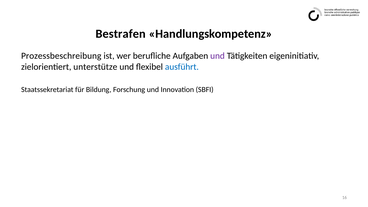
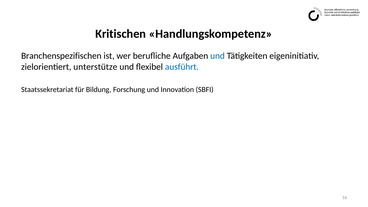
Bestrafen: Bestrafen -> Kritischen (121, 34)
Prozessbeschreibung: Prozessbeschreibung -> Branchenspezifischen (61, 56)
und colour: purple -> blue (218, 56)
